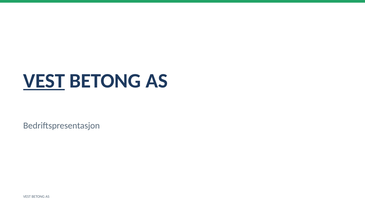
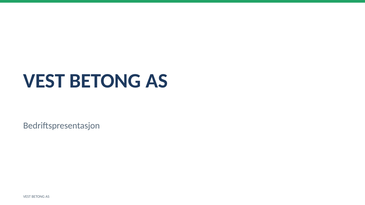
VEST underline: present -> none (44, 81)
